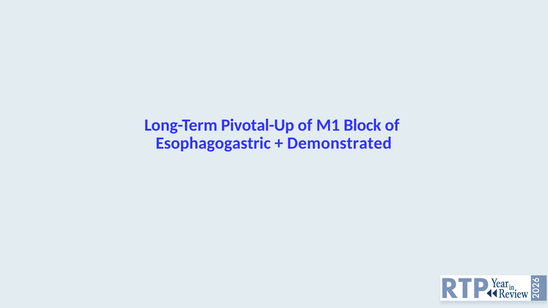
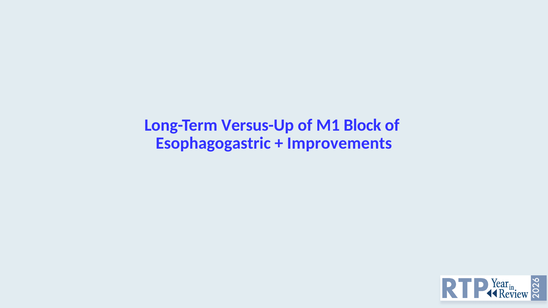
Pivotal-Up: Pivotal-Up -> Versus-Up (258, 125)
Demonstrated: Demonstrated -> Improvements (339, 143)
